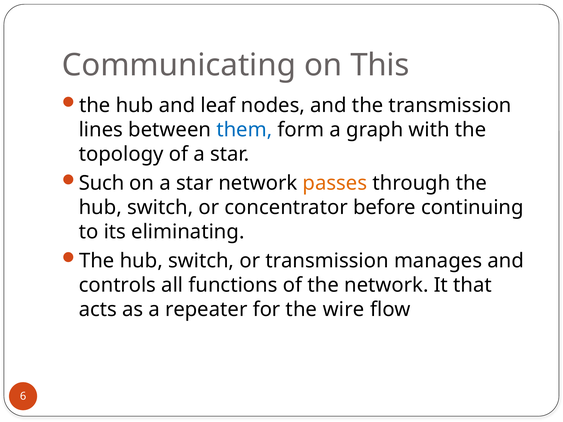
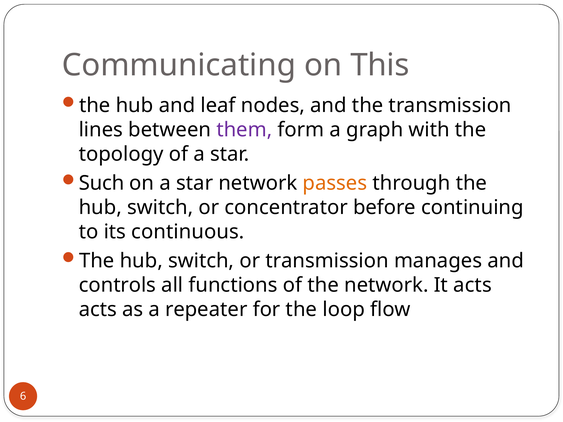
them colour: blue -> purple (244, 130)
eliminating: eliminating -> continuous (188, 232)
It that: that -> acts (473, 285)
wire: wire -> loop (344, 310)
